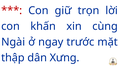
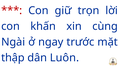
Xưng: Xưng -> Luôn (64, 58)
